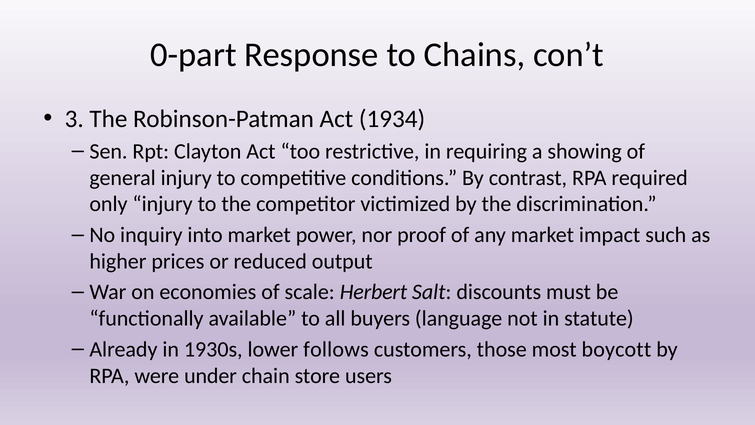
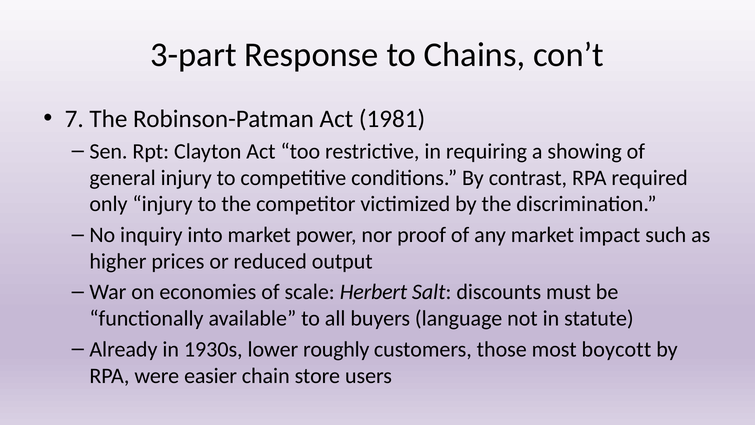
0-part: 0-part -> 3-part (193, 55)
3: 3 -> 7 (74, 119)
1934: 1934 -> 1981 (392, 119)
follows: follows -> roughly (336, 349)
under: under -> easier (211, 376)
